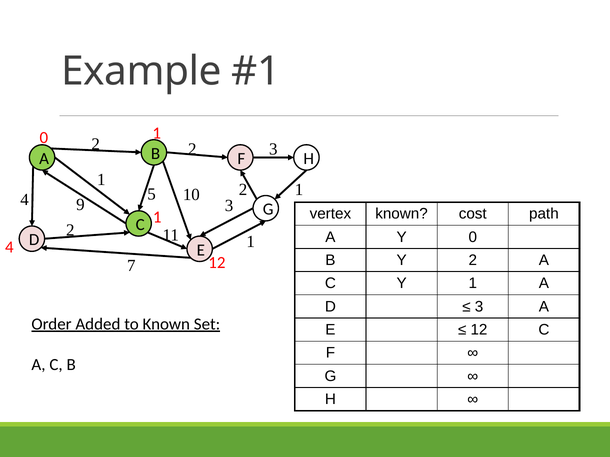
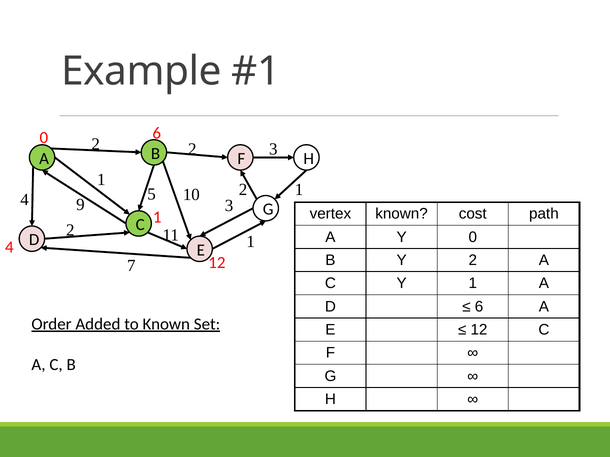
0 1: 1 -> 6 (157, 133)
3: 3 -> 6 (479, 307)
